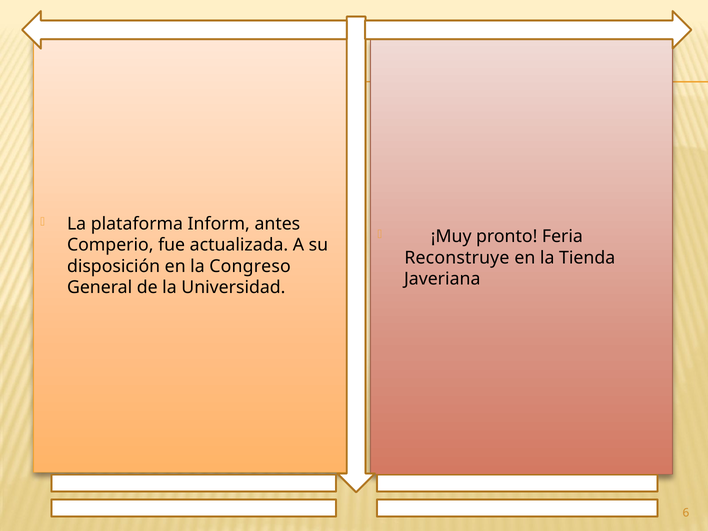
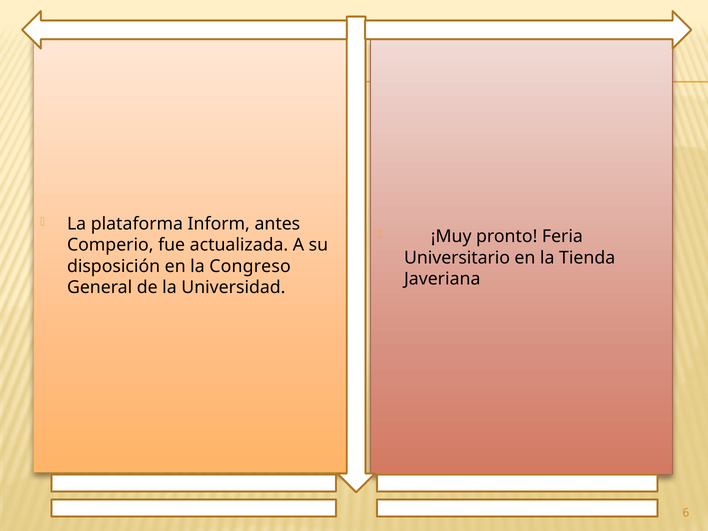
Reconstruye: Reconstruye -> Universitario (457, 258)
